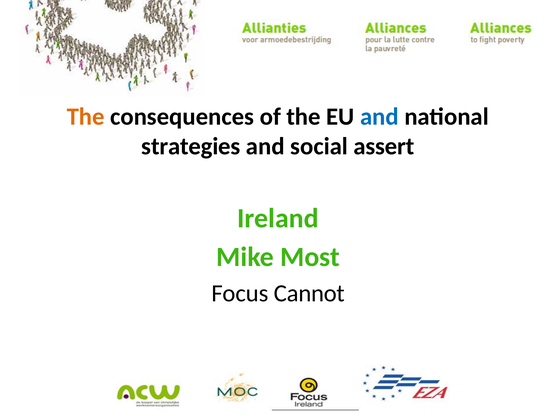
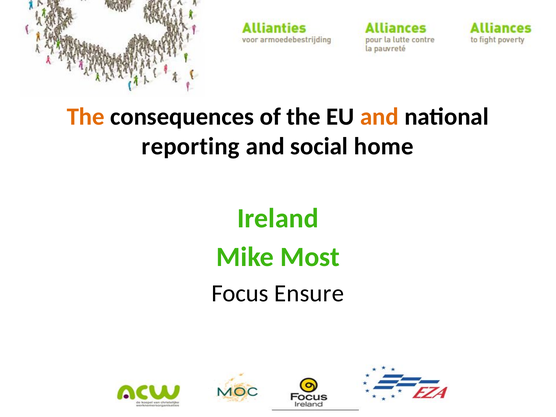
and colour: blue -> orange (379, 117)
strategies: strategies -> reporting (191, 146)
assert: assert -> home (384, 146)
Cannot: Cannot -> Ensure (309, 293)
